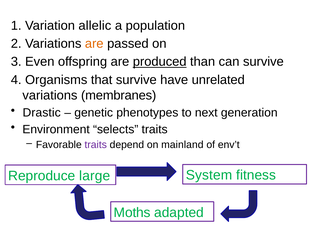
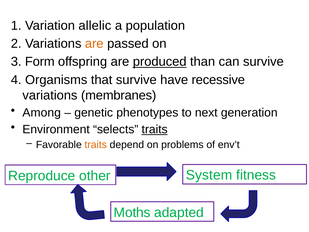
Even: Even -> Form (40, 62)
unrelated: unrelated -> recessive (218, 80)
Drastic: Drastic -> Among (42, 112)
traits underline: none -> present (155, 129)
traits colour: purple -> orange (96, 145)
mainland: mainland -> problems (182, 145)
large: large -> other (95, 176)
